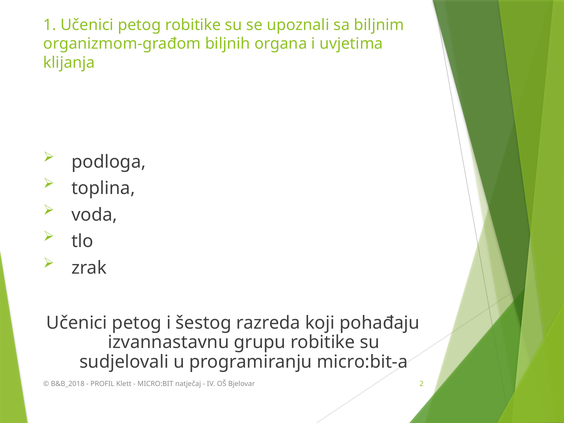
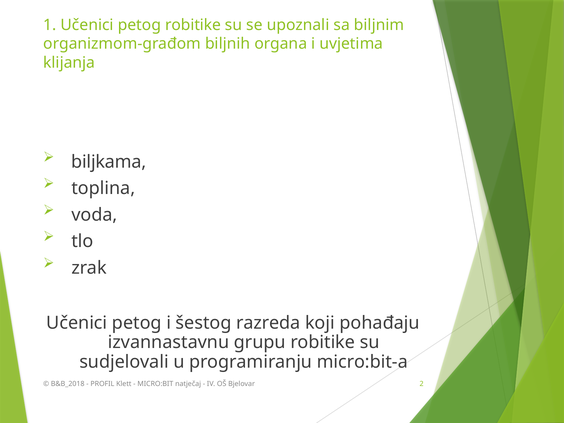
podloga: podloga -> biljkama (109, 162)
